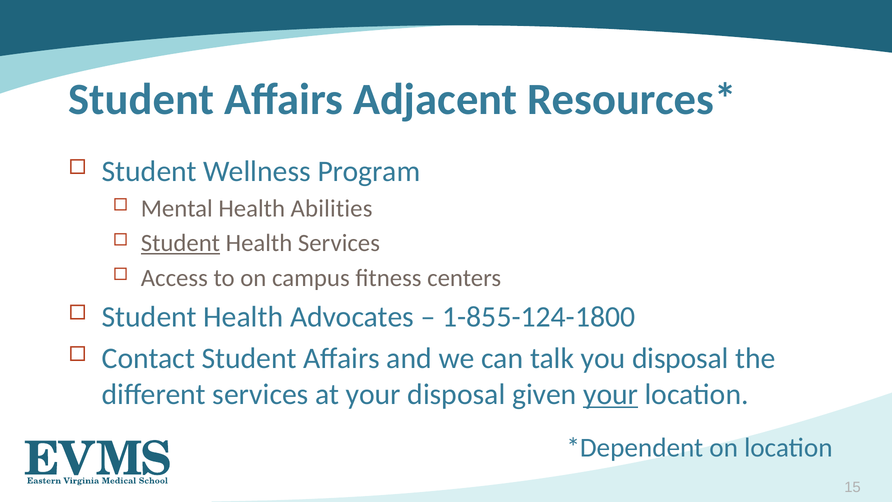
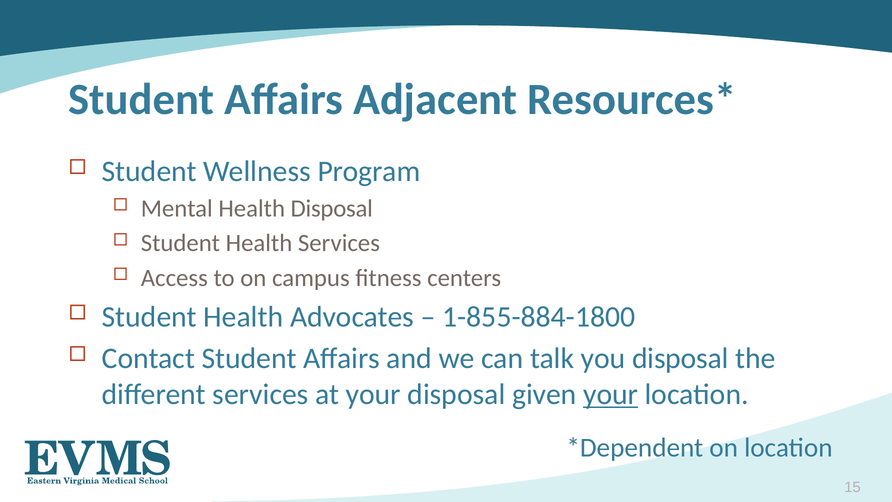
Health Abilities: Abilities -> Disposal (332, 208)
Student underline: present -> none (180, 243)
1-855-124-1800: 1-855-124-1800 -> 1-855-884-1800 (539, 317)
